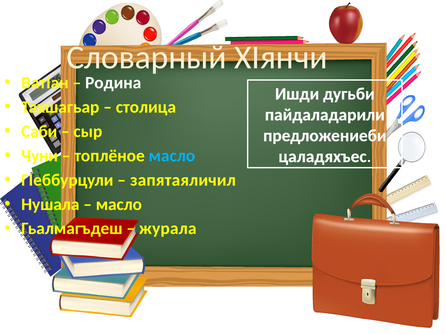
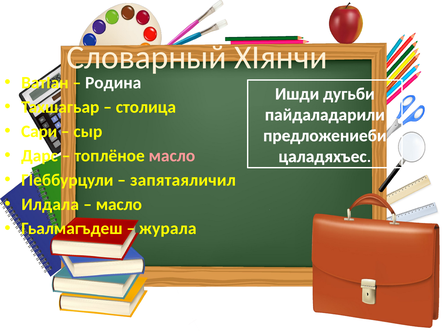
Саби: Саби -> Сари (39, 131)
Чуни: Чуни -> Дарс (40, 155)
масло colour: light blue -> pink (172, 155)
Нушала: Нушала -> Илдала (50, 204)
